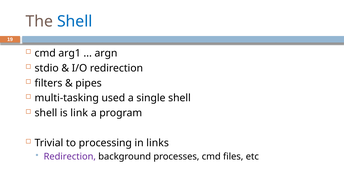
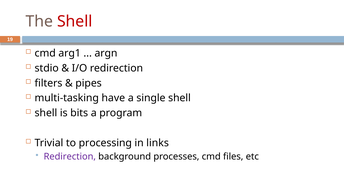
Shell colour: blue -> red (75, 22)
used: used -> have (113, 98)
link: link -> bits (79, 113)
